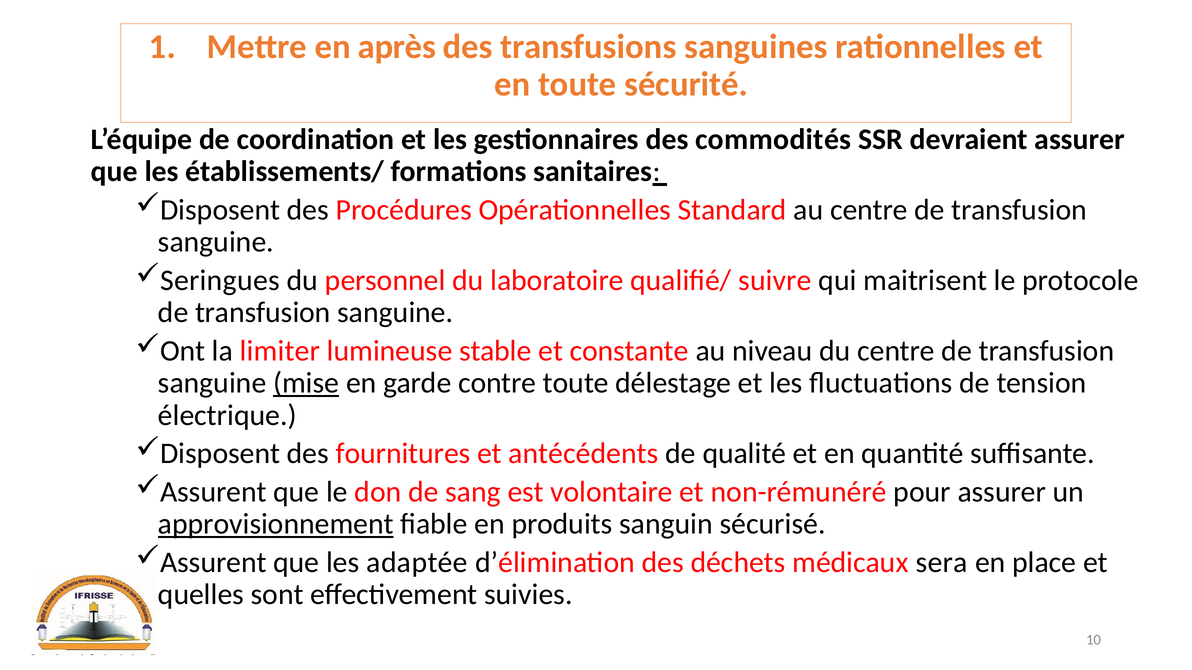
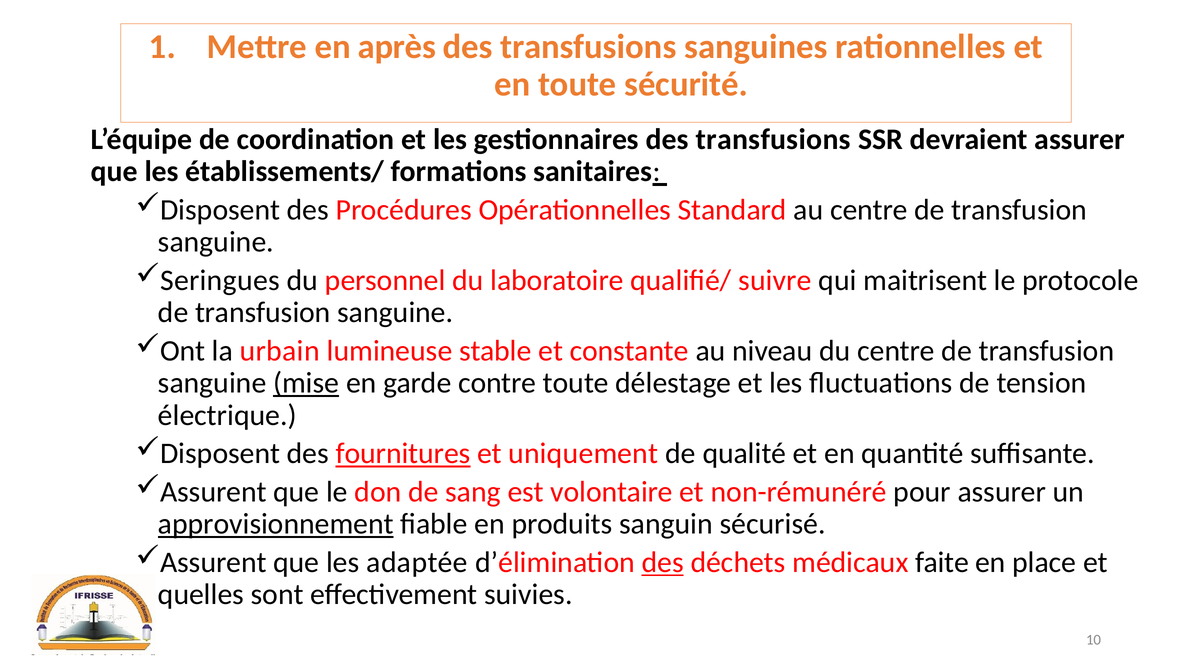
gestionnaires des commodités: commodités -> transfusions (773, 140)
limiter: limiter -> urbain (280, 351)
fournitures underline: none -> present (403, 454)
antécédents: antécédents -> uniquement (583, 454)
des underline: none -> present (663, 563)
sera: sera -> faite (942, 563)
